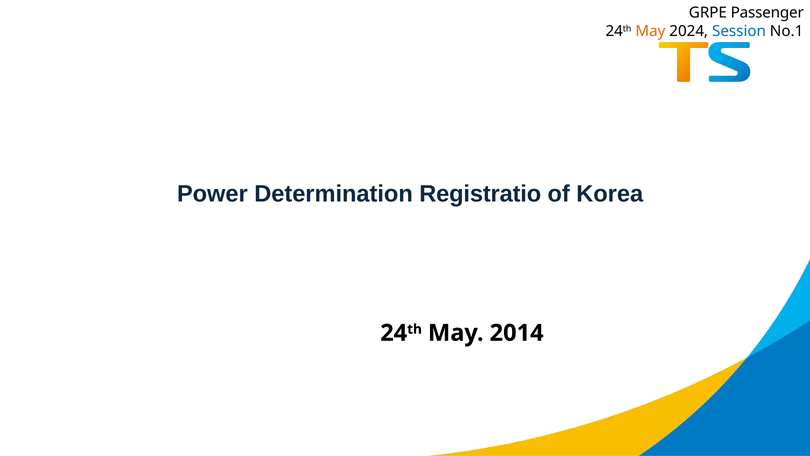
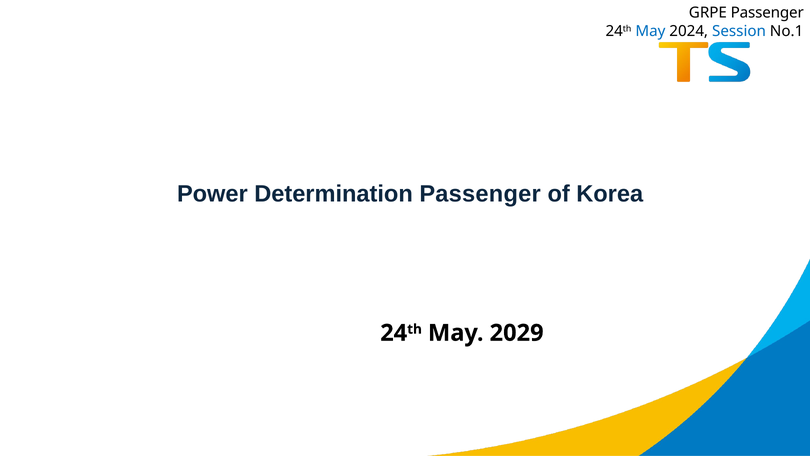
May colour: orange -> blue (650, 31)
Determination Registratio: Registratio -> Passenger (480, 194)
2014: 2014 -> 2029 (517, 333)
